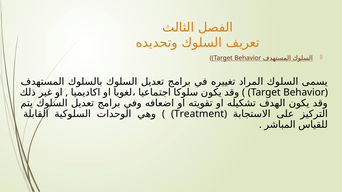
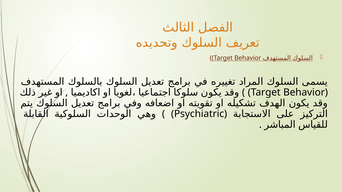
Treatment: Treatment -> Psychiatric (199, 114)
